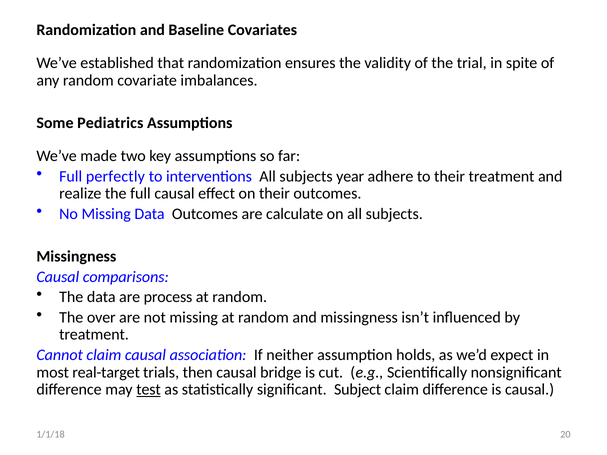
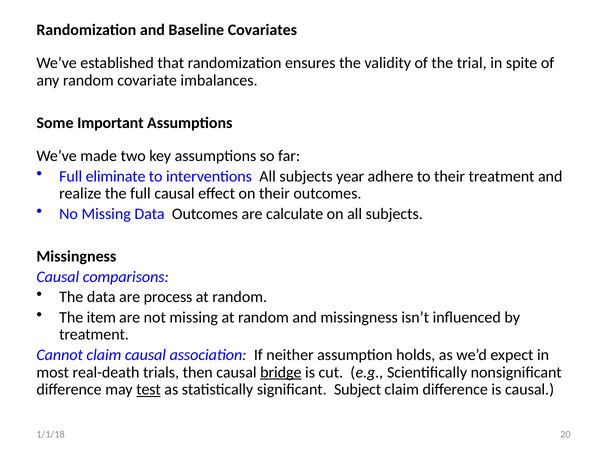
Pediatrics: Pediatrics -> Important (110, 123)
perfectly: perfectly -> eliminate (116, 176)
over: over -> item (101, 318)
real-target: real-target -> real-death (106, 372)
bridge underline: none -> present (281, 372)
